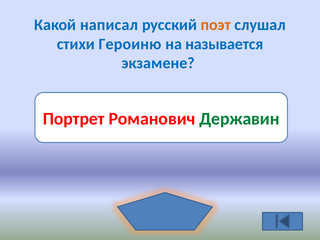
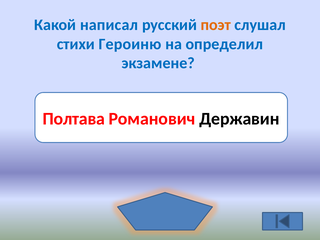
называется: называется -> определил (224, 44)
Портрет: Портрет -> Полтава (74, 119)
Державин colour: green -> black (239, 119)
